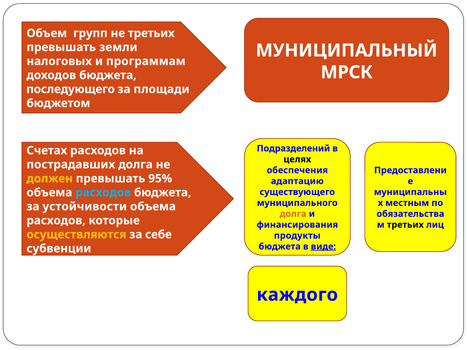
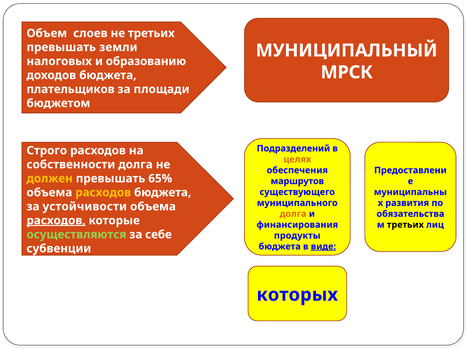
групп: групп -> слоев (90, 33)
программам: программам -> образованию (146, 61)
последующего: последующего -> плательщиков (71, 89)
Счетах: Счетах -> Строго (47, 151)
целях colour: black -> orange (297, 159)
пострадавших: пострадавших -> собственности (71, 165)
95%: 95% -> 65% (160, 179)
адаптацию: адаптацию -> маршрутов (297, 181)
расходов colour: light blue -> yellow (103, 193)
местным: местным -> развития (407, 203)
расходов underline: none -> present (56, 221)
осуществляются colour: yellow -> light green (76, 235)
каждого: каждого -> которых (297, 295)
